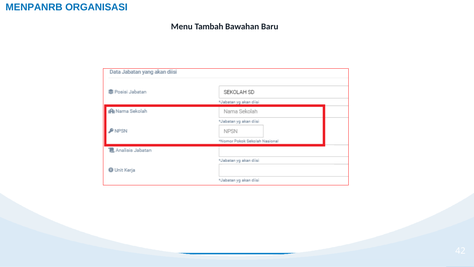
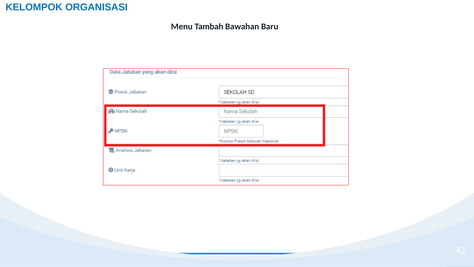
MENPANRB: MENPANRB -> KELOMPOK (34, 7)
